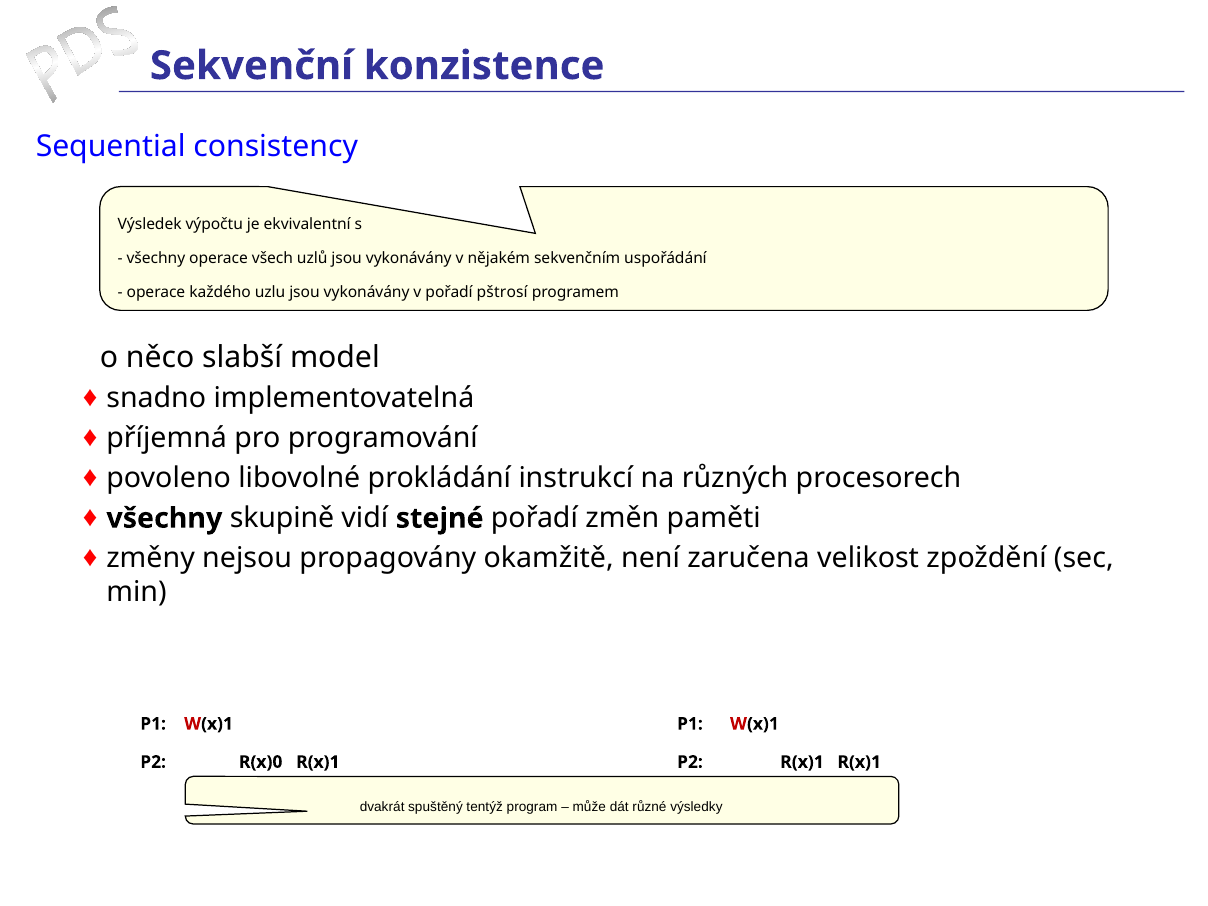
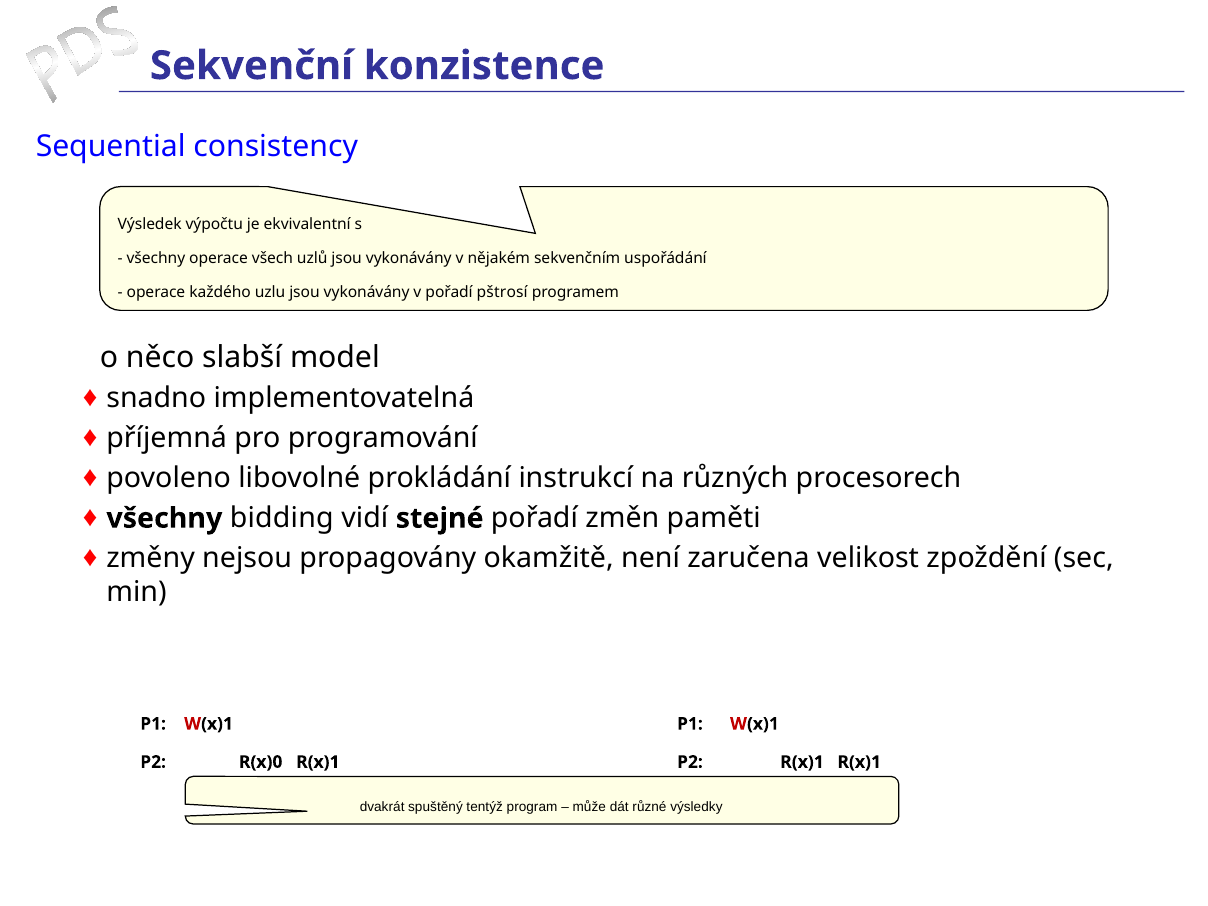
skupině: skupině -> bidding (282, 518)
